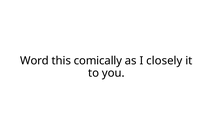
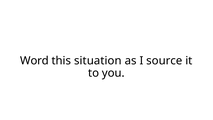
comically: comically -> situation (98, 61)
closely: closely -> source (164, 61)
